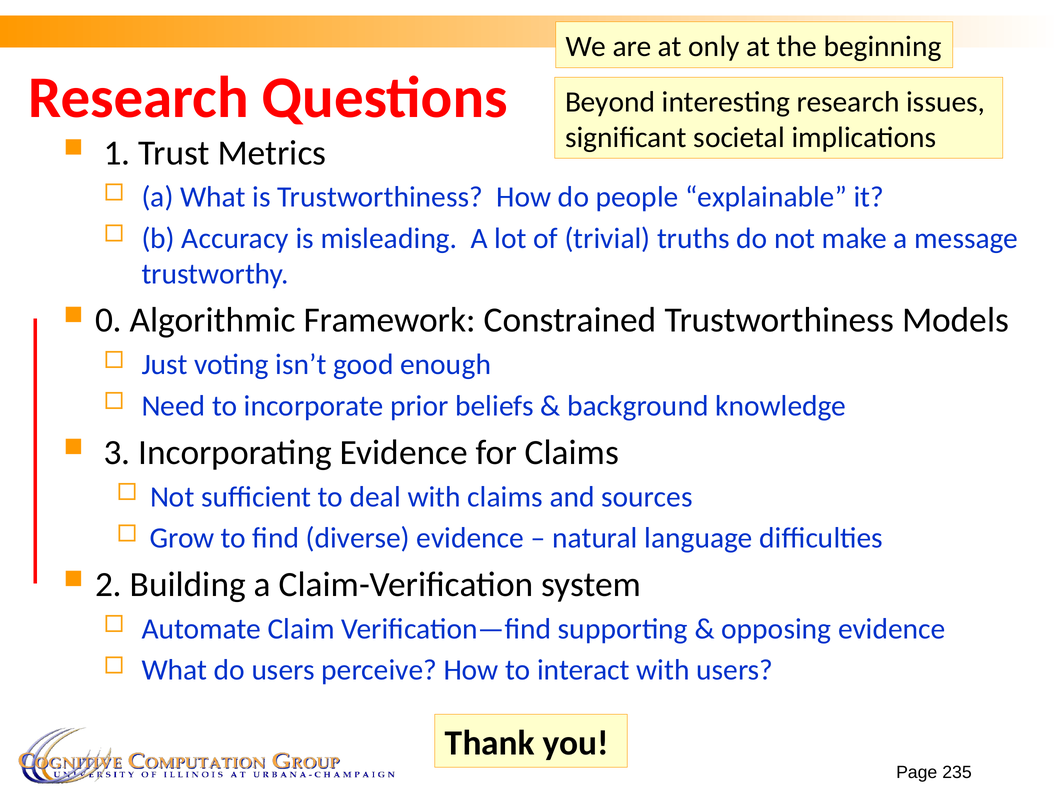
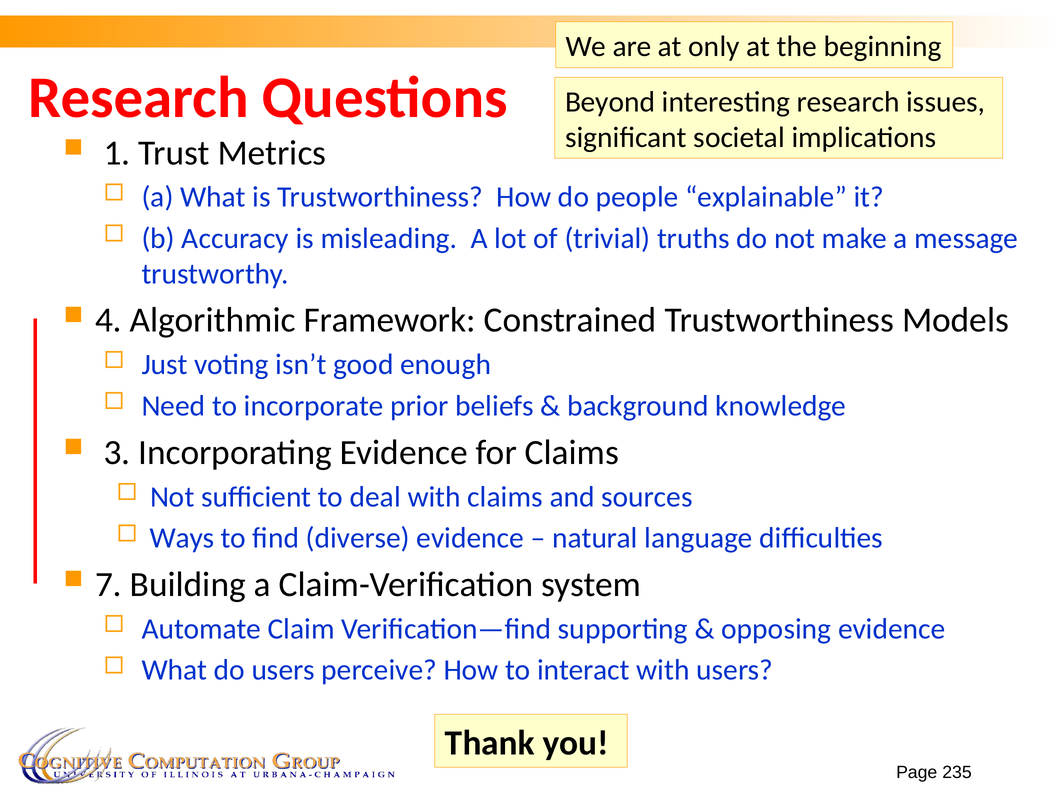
0: 0 -> 4 (109, 321)
Grow: Grow -> Ways (182, 538)
2: 2 -> 7 (109, 585)
